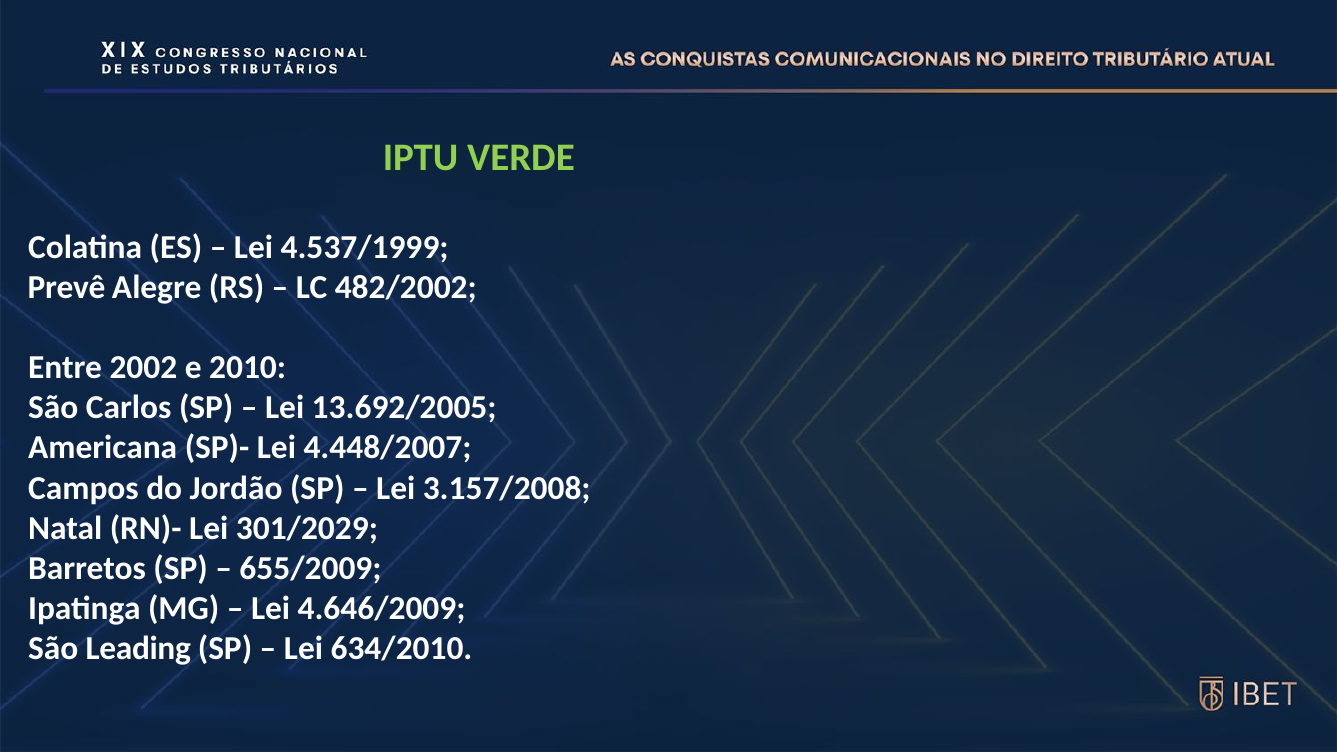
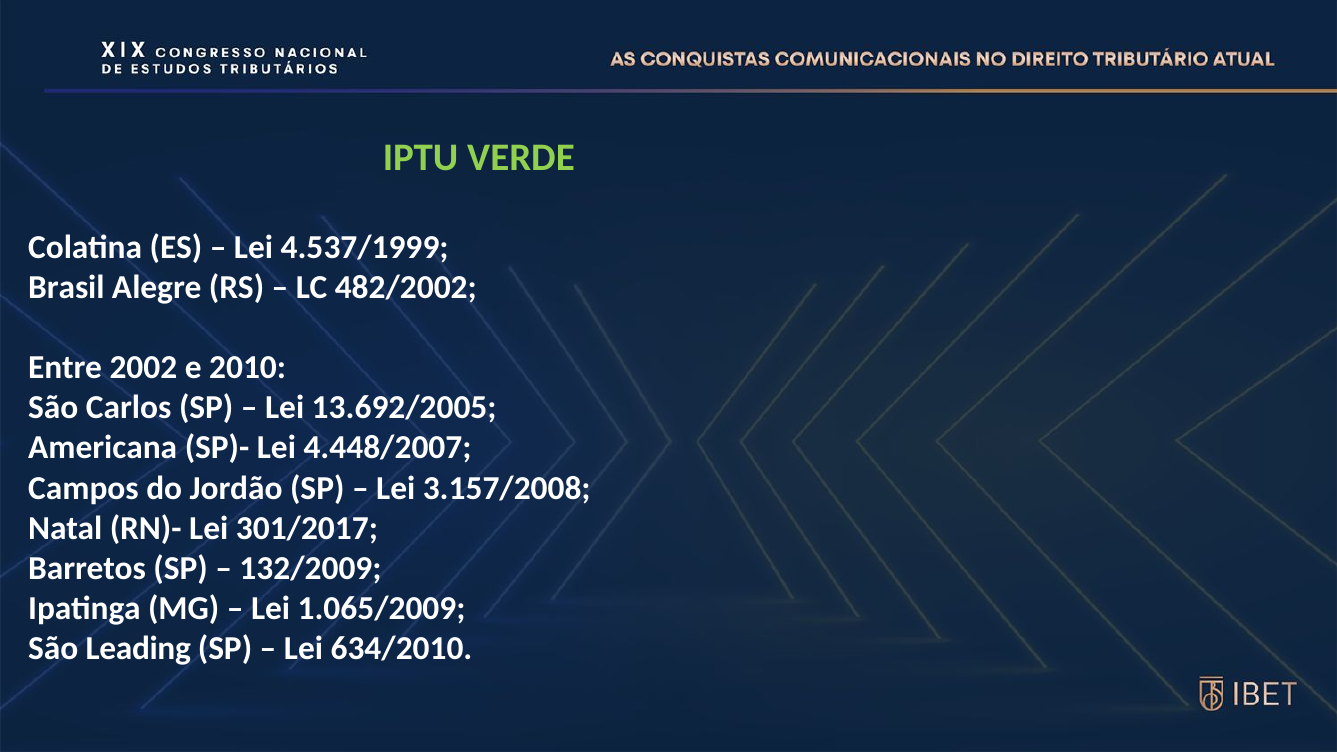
Prevê: Prevê -> Brasil (66, 287)
301/2029: 301/2029 -> 301/2017 (307, 528)
655/2009: 655/2009 -> 132/2009 (311, 568)
4.646/2009: 4.646/2009 -> 1.065/2009 (382, 608)
